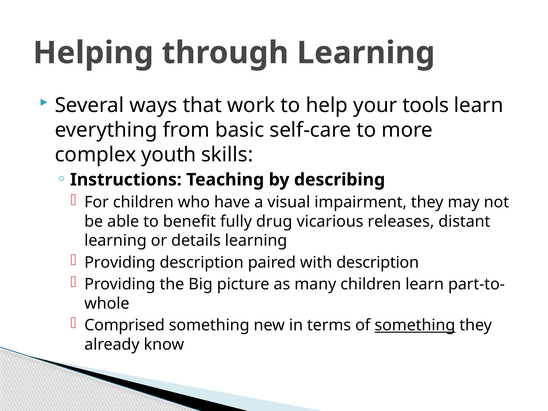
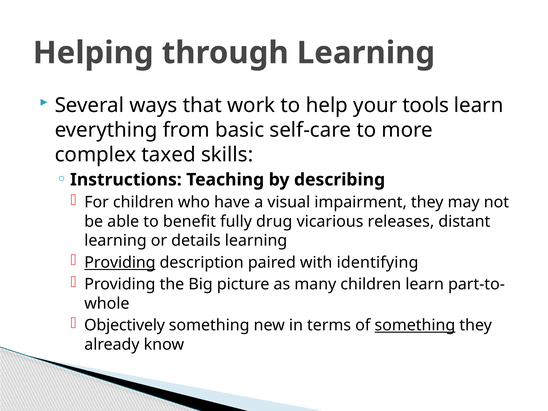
youth: youth -> taxed (169, 155)
Providing underline: none -> present (120, 263)
with description: description -> identifying (378, 263)
Comprised: Comprised -> Objectively (125, 325)
